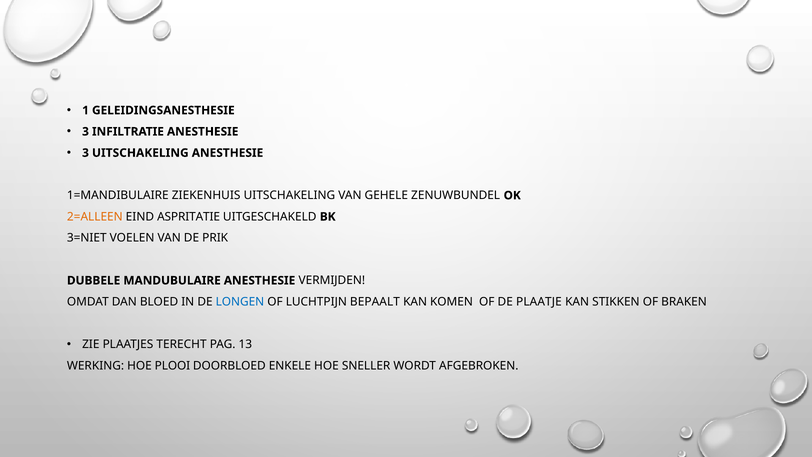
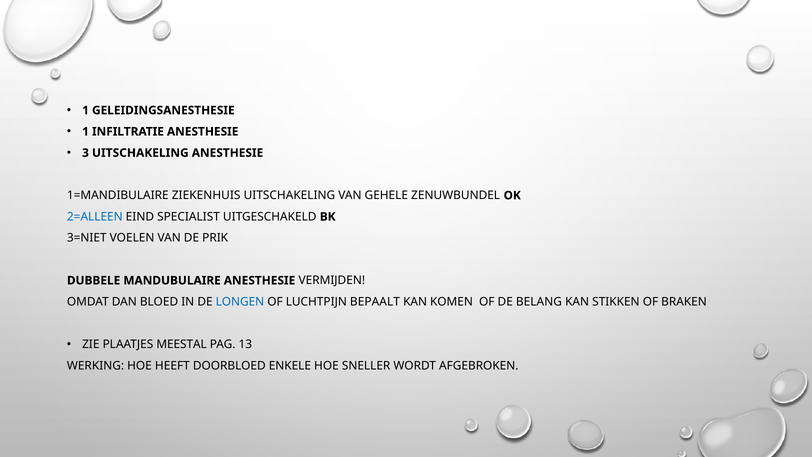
3: 3 -> 1 (86, 132)
2=ALLEEN colour: orange -> blue (95, 217)
ASPRITATIE: ASPRITATIE -> SPECIALIST (189, 217)
PLAATJE: PLAATJE -> BELANG (539, 302)
TERECHT: TERECHT -> MEESTAL (182, 344)
PLOOI: PLOOI -> HEEFT (172, 365)
